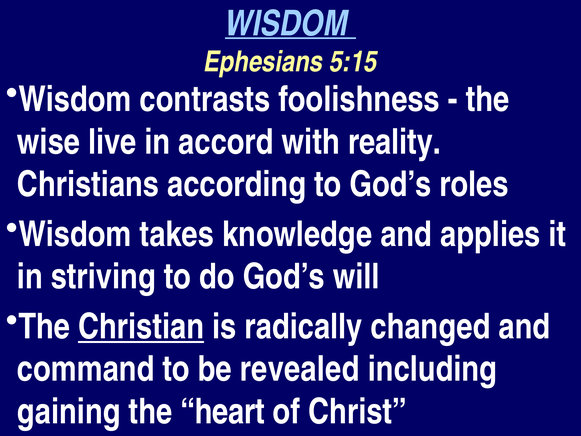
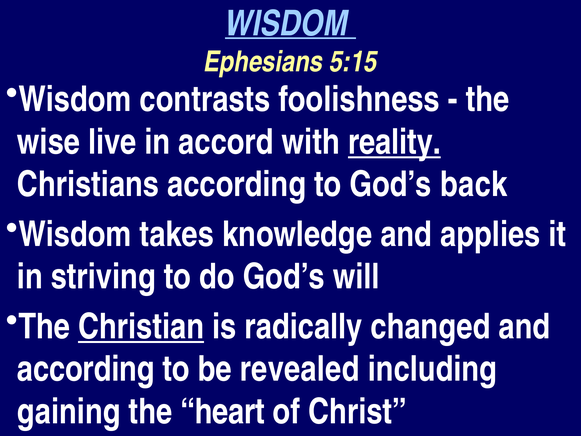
reality underline: none -> present (394, 142)
roles: roles -> back (474, 184)
command: command -> according (86, 369)
